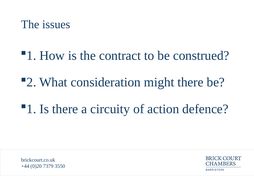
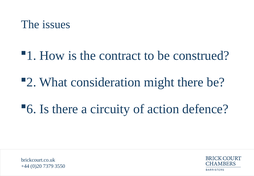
1: 1 -> 6 (31, 109)
